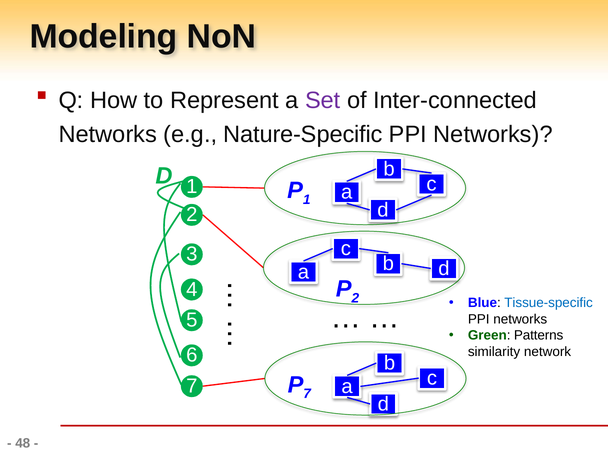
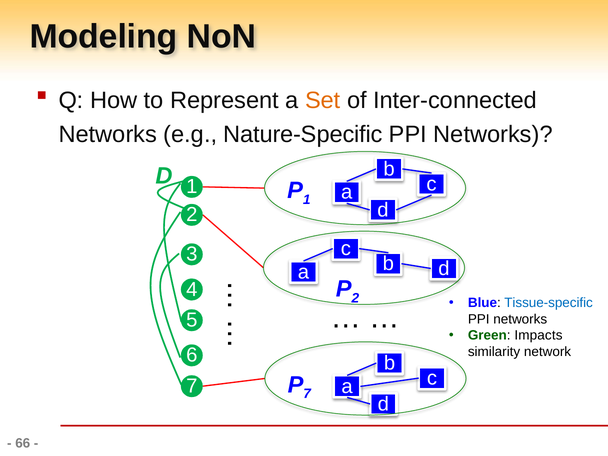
Set colour: purple -> orange (323, 100)
Patterns: Patterns -> Impacts (538, 335)
48: 48 -> 66 (23, 443)
